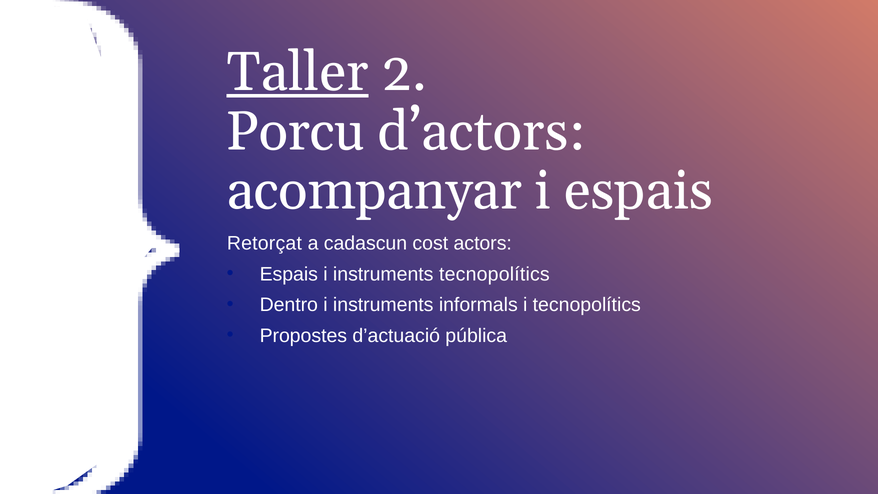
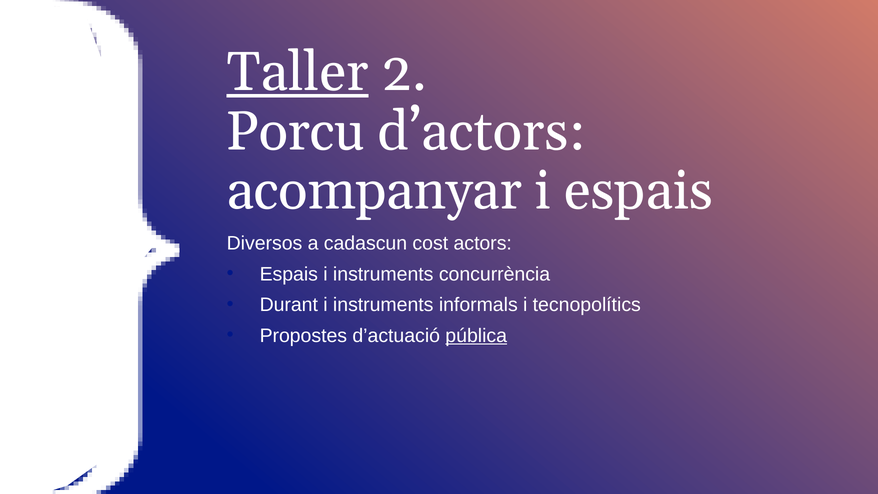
Retorçat: Retorçat -> Diversos (265, 243)
instruments tecnopolítics: tecnopolítics -> concurrència (495, 274)
Dentro: Dentro -> Durant (289, 305)
pública underline: none -> present (476, 336)
